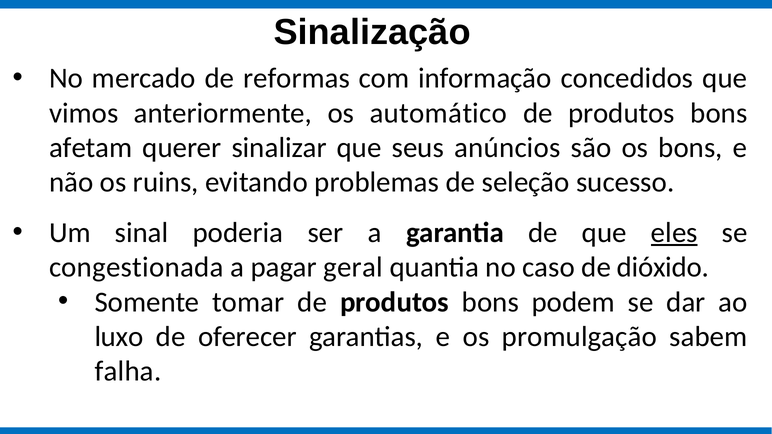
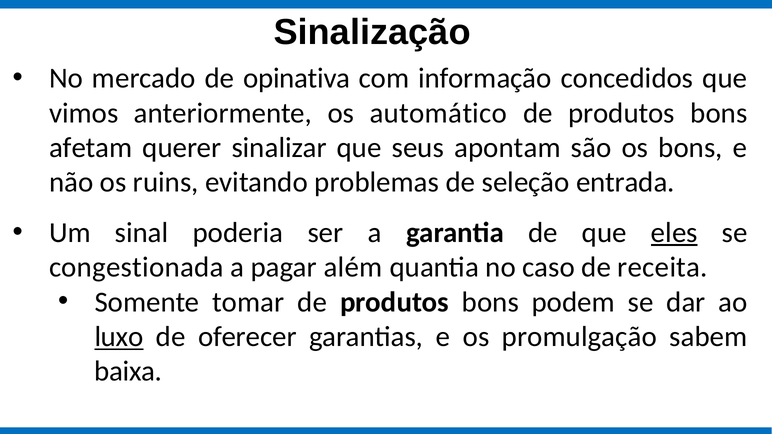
reformas: reformas -> opinativa (297, 78)
anúncios: anúncios -> apontam (507, 148)
sucesso: sucesso -> entrada (625, 183)
geral: geral -> além (353, 267)
dióxido: dióxido -> receita (663, 267)
luxo underline: none -> present (119, 337)
falha: falha -> baixa (128, 372)
